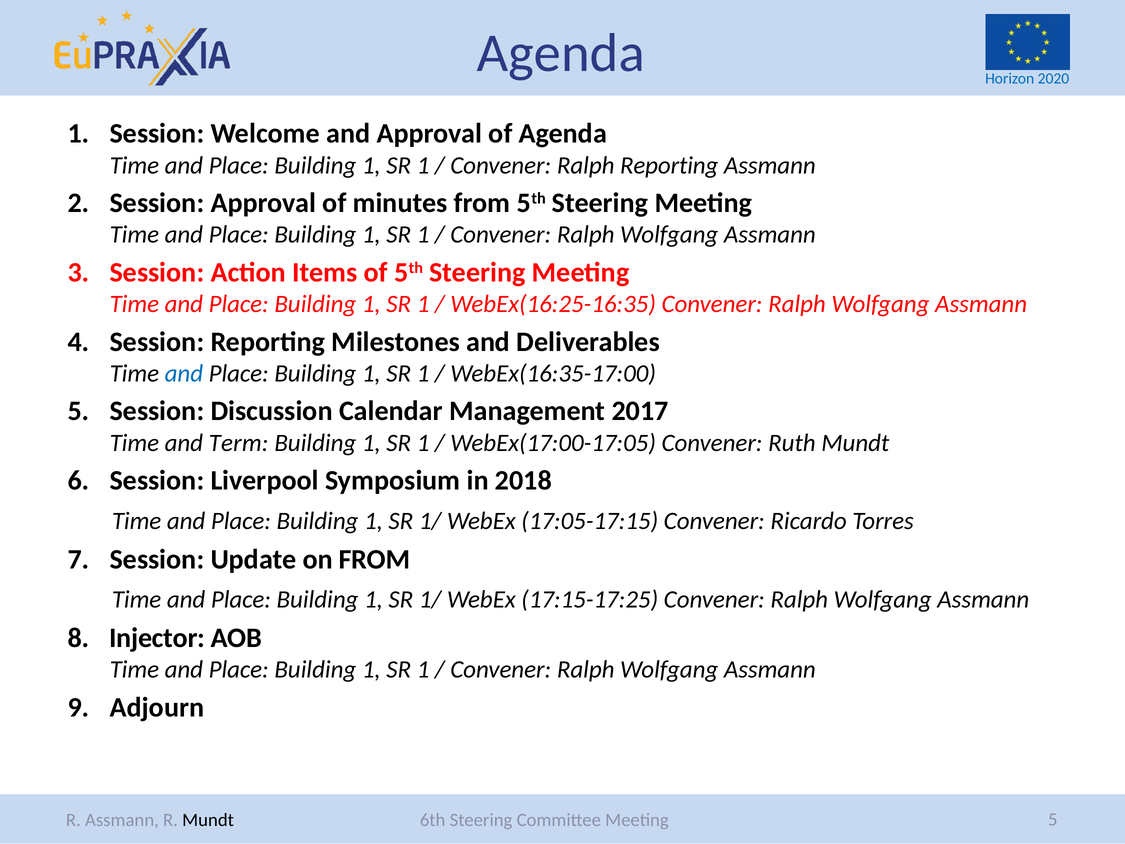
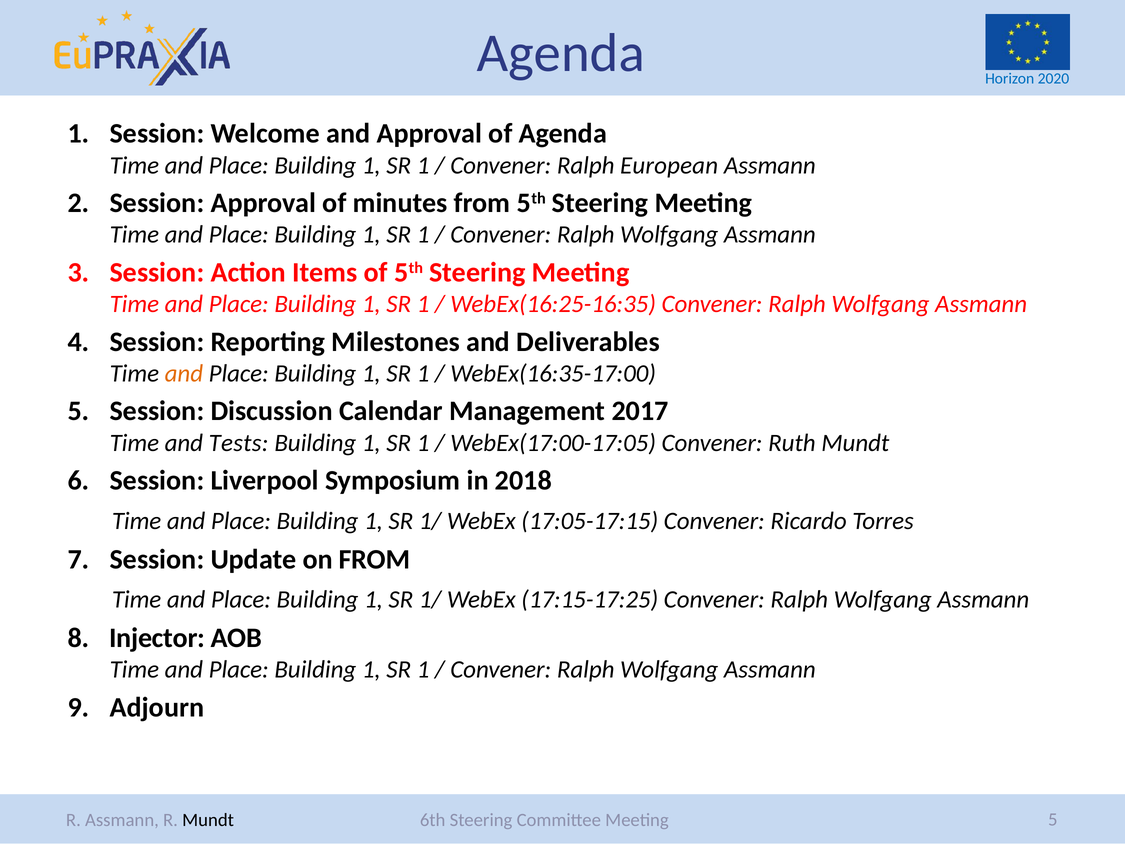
Ralph Reporting: Reporting -> European (669, 165)
and colour: blue -> orange (184, 373)
Term: Term -> Tests (239, 443)
